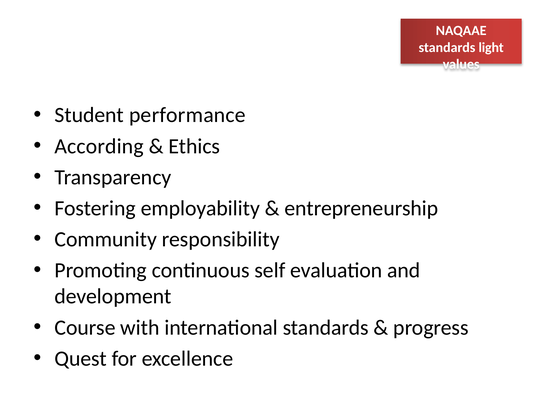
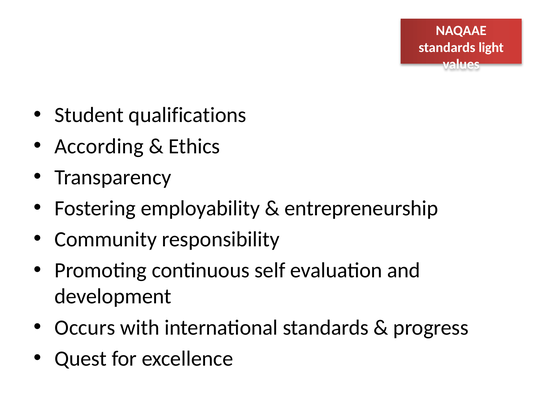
performance: performance -> qualifications (188, 115)
Course: Course -> Occurs (85, 328)
